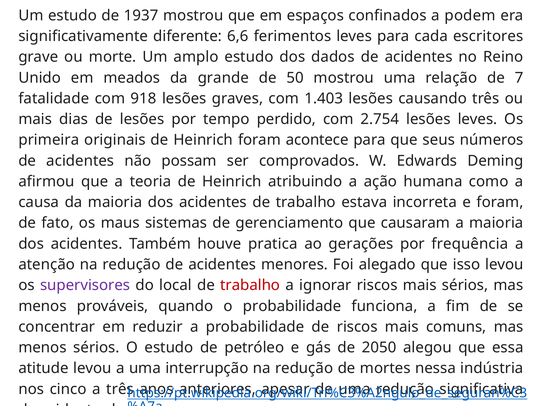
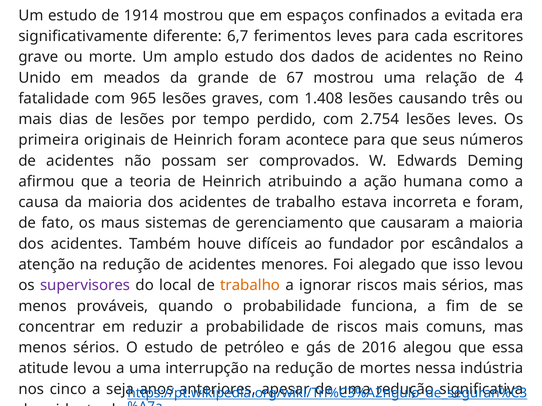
1937: 1937 -> 1914 (141, 15)
podem: podem -> evitada (470, 15)
6,6: 6,6 -> 6,7 (238, 36)
50: 50 -> 67 (295, 78)
7: 7 -> 4 (519, 78)
918: 918 -> 965 (144, 99)
1.403: 1.403 -> 1.408 (324, 99)
pratica: pratica -> difíceis (273, 244)
gerações: gerações -> fundador (361, 244)
frequência: frequência -> escândalos (470, 244)
trabalho colour: red -> orange (250, 286)
2050: 2050 -> 2016 (379, 348)
a três: três -> seja (120, 390)
